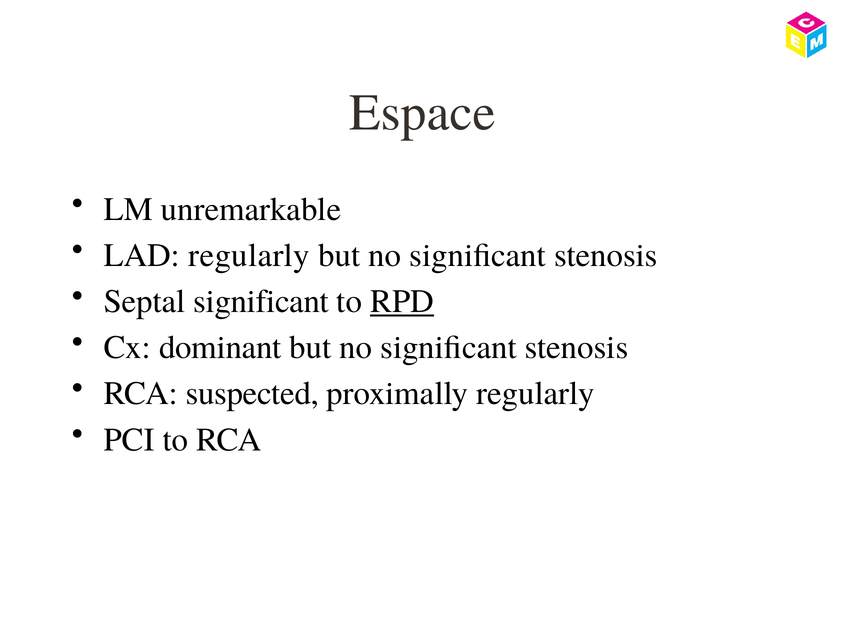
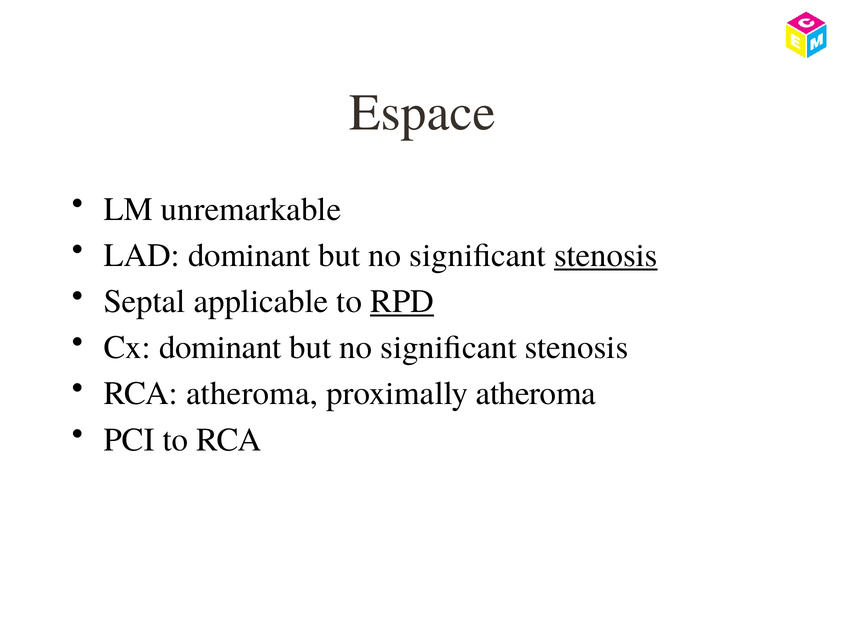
LAD regularly: regularly -> dominant (249, 255)
stenosis underline: none -> present (606, 255)
Septal significant: significant -> applicable (261, 301)
RCA suspected: suspected -> atheroma (252, 393)
proximally regularly: regularly -> atheroma (536, 393)
